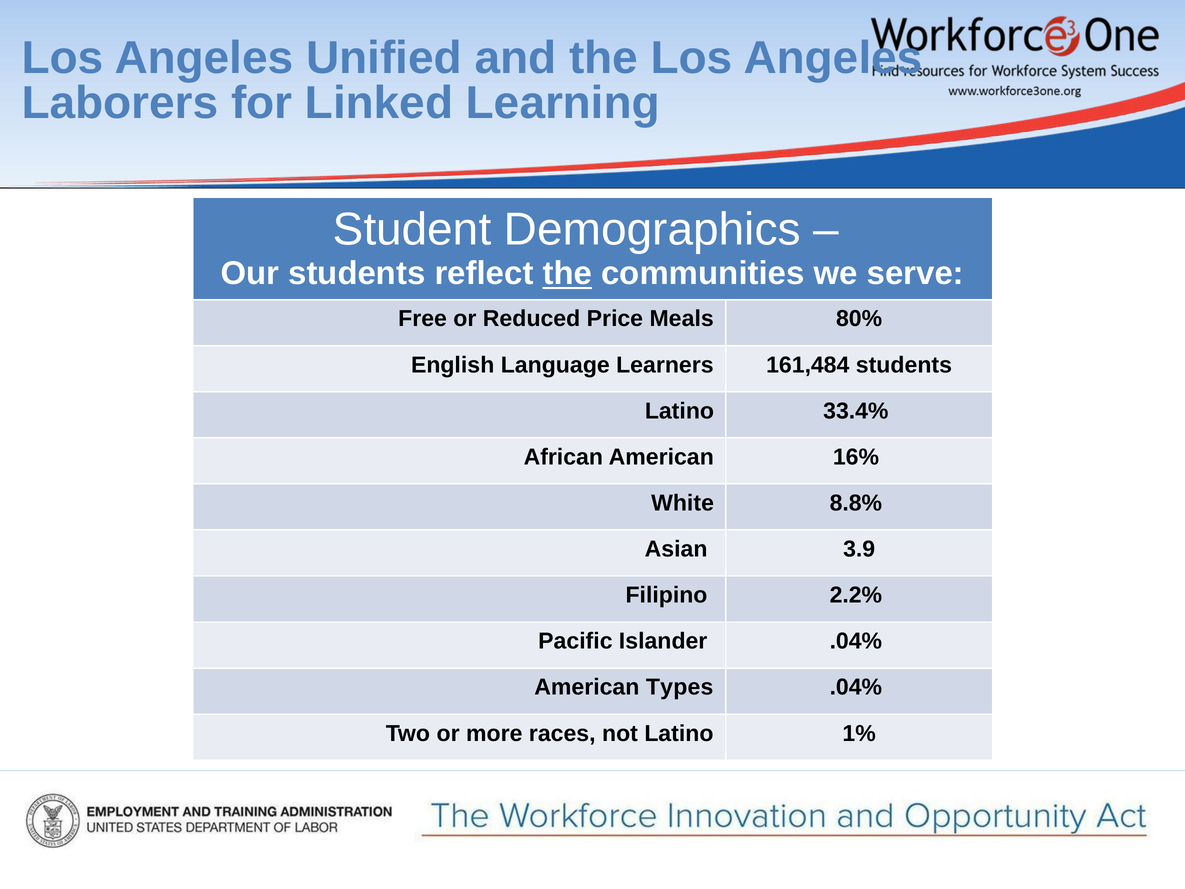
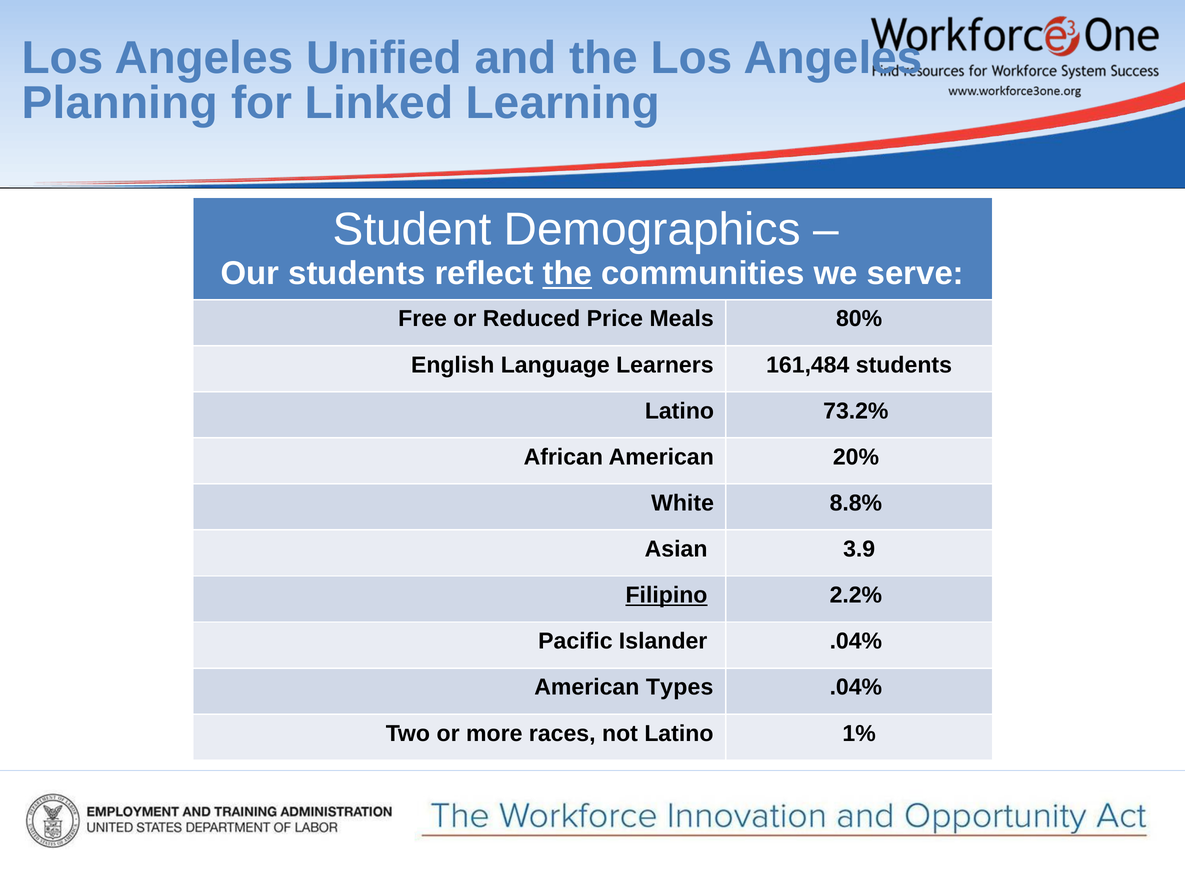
Laborers: Laborers -> Planning (120, 103)
33.4%: 33.4% -> 73.2% (856, 411)
16%: 16% -> 20% (856, 457)
Filipino underline: none -> present (666, 595)
